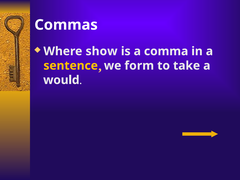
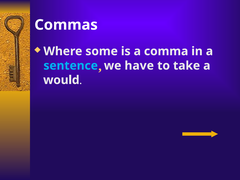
show: show -> some (102, 51)
sentence colour: yellow -> light blue (71, 66)
form: form -> have (139, 66)
